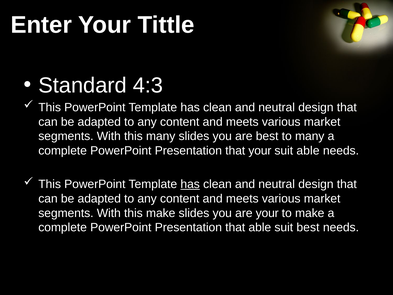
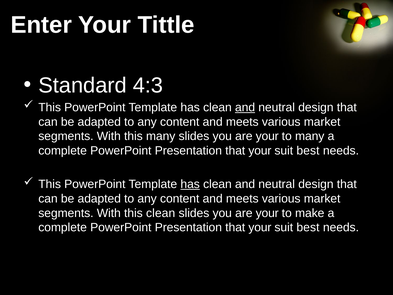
and underline: none -> present (245, 107)
best: best -> your (267, 136)
able: able -> best (308, 151)
this make: make -> clean (161, 213)
able: able -> your (260, 227)
